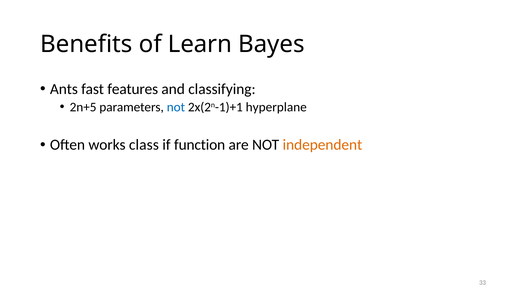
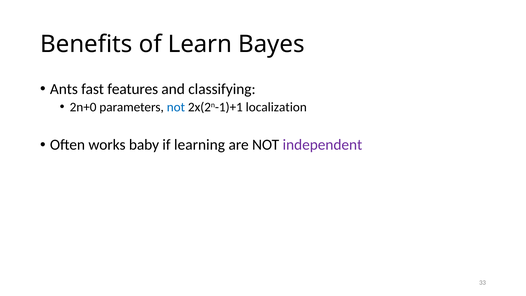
2n+5: 2n+5 -> 2n+0 (83, 107)
hyperplane: hyperplane -> localization (276, 107)
class: class -> baby (144, 145)
function: function -> learning (200, 145)
independent colour: orange -> purple (322, 145)
